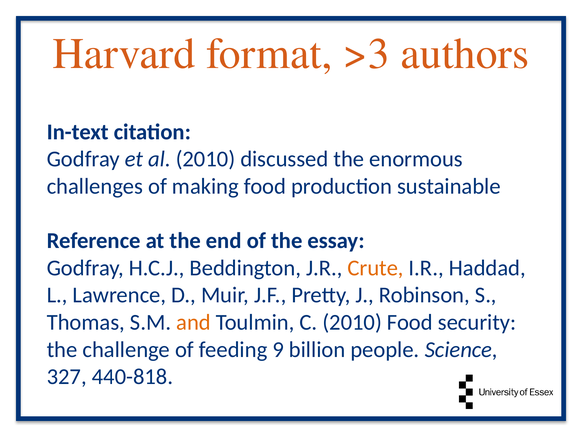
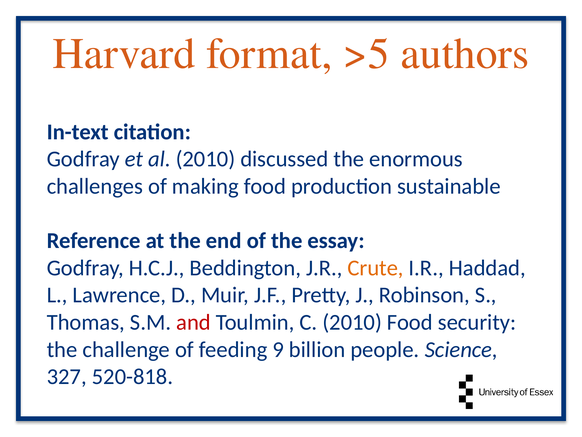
>3: >3 -> >5 (367, 54)
and colour: orange -> red (193, 322)
440-818: 440-818 -> 520-818 (132, 376)
